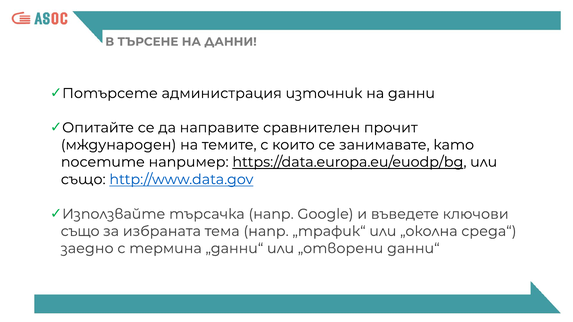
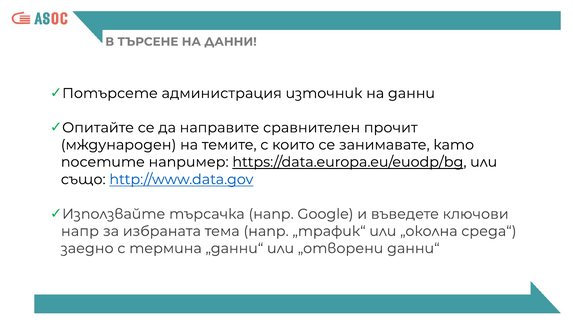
също: също -> напр (80, 231)
